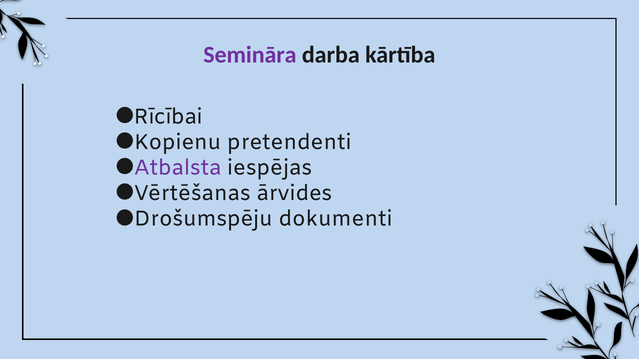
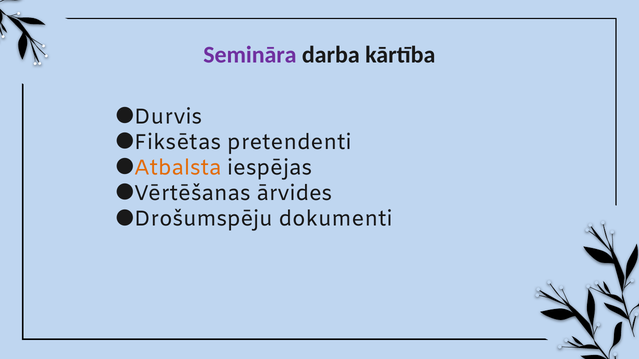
Rīcībai: Rīcībai -> Durvis (168, 117)
Kopienu: Kopienu -> Fiksētas (178, 143)
Atbalsta colour: purple -> orange (178, 168)
